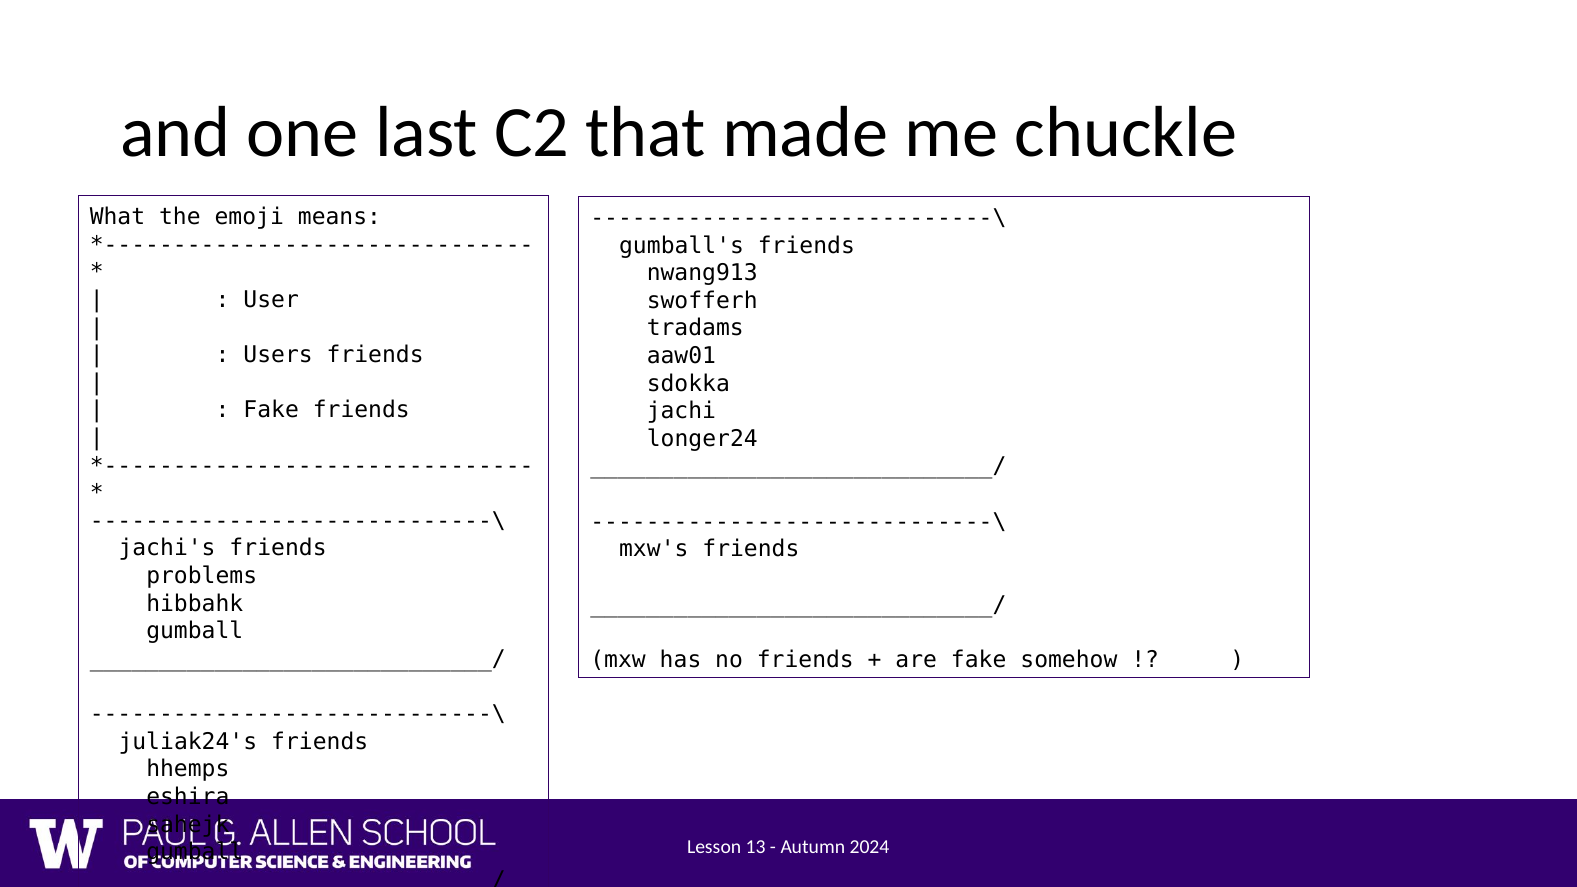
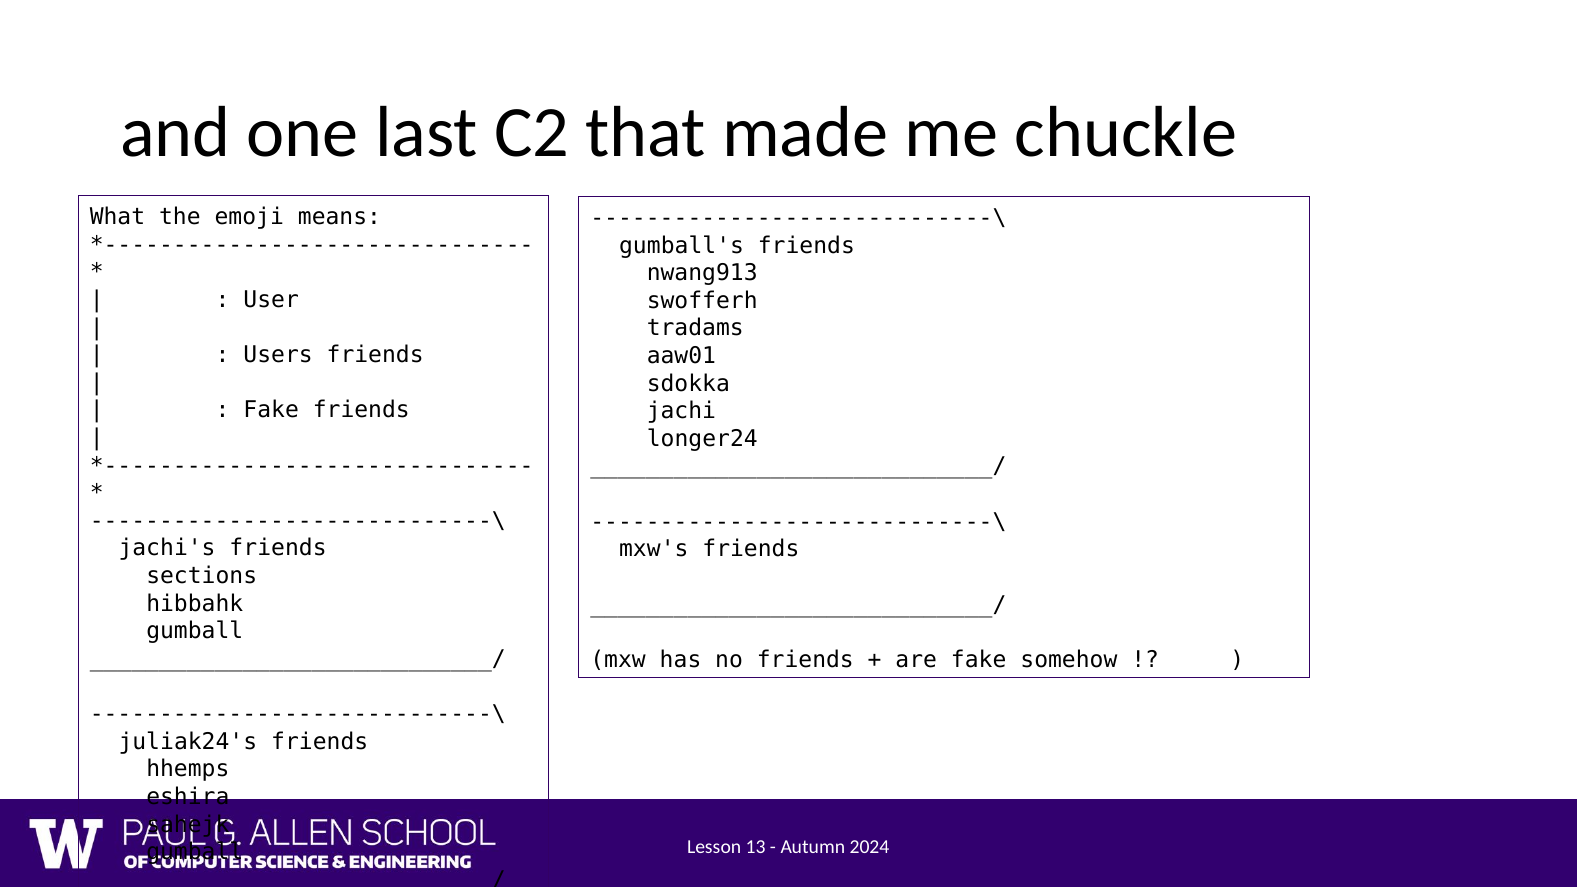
problems: problems -> sections (202, 576)
